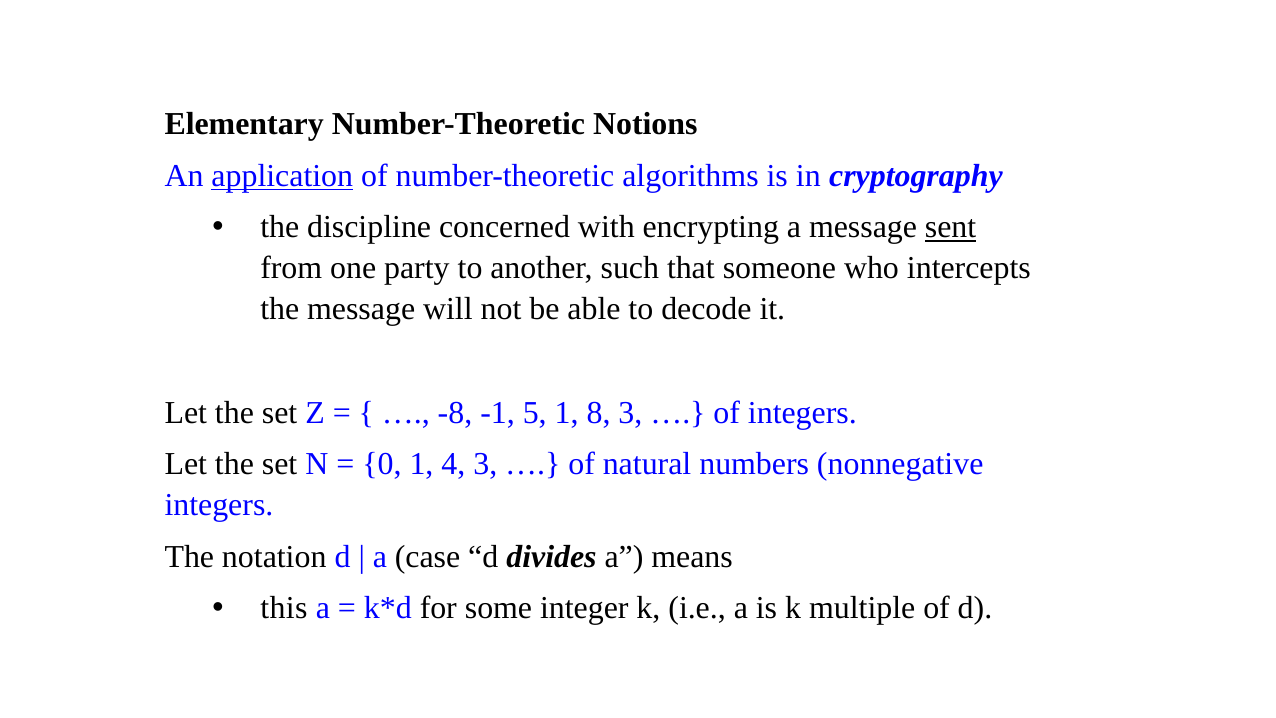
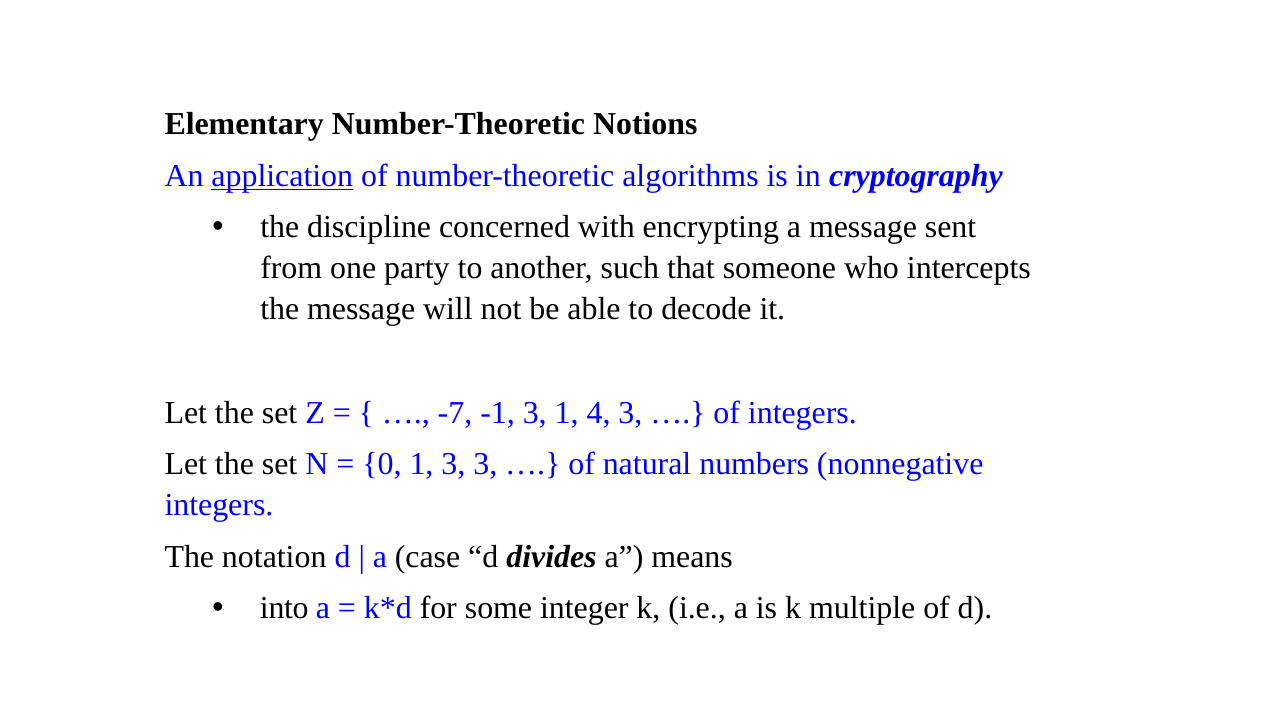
sent underline: present -> none (951, 227)
-8: -8 -> -7 (455, 412)
-1 5: 5 -> 3 (535, 412)
8: 8 -> 4 (599, 412)
1 4: 4 -> 3 (453, 464)
this: this -> into (284, 608)
